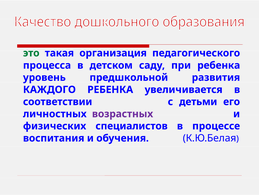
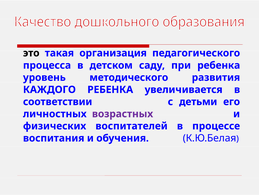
это colour: green -> black (31, 53)
предшкольной: предшкольной -> методического (129, 77)
специалистов: специалистов -> воспитателей (132, 126)
